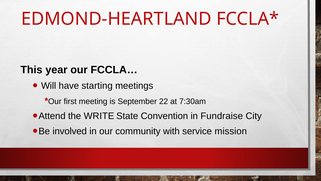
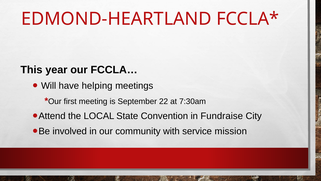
starting: starting -> helping (97, 86)
WRITE: WRITE -> LOCAL (99, 116)
